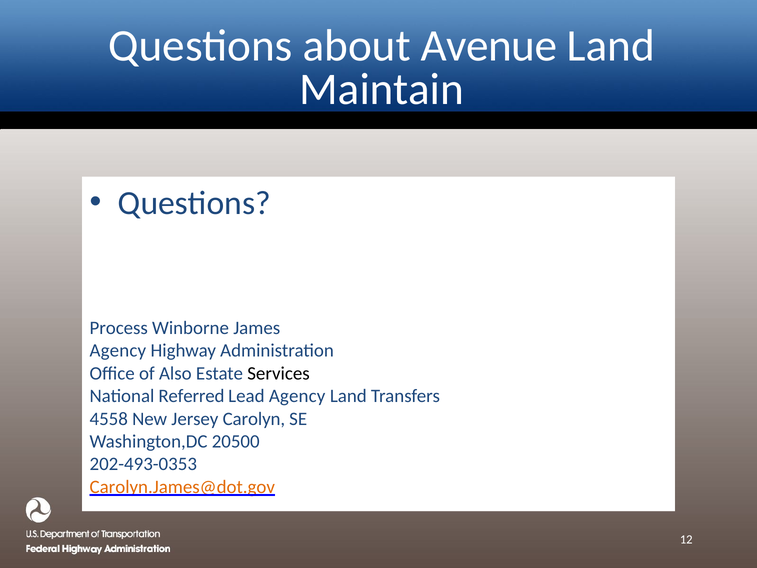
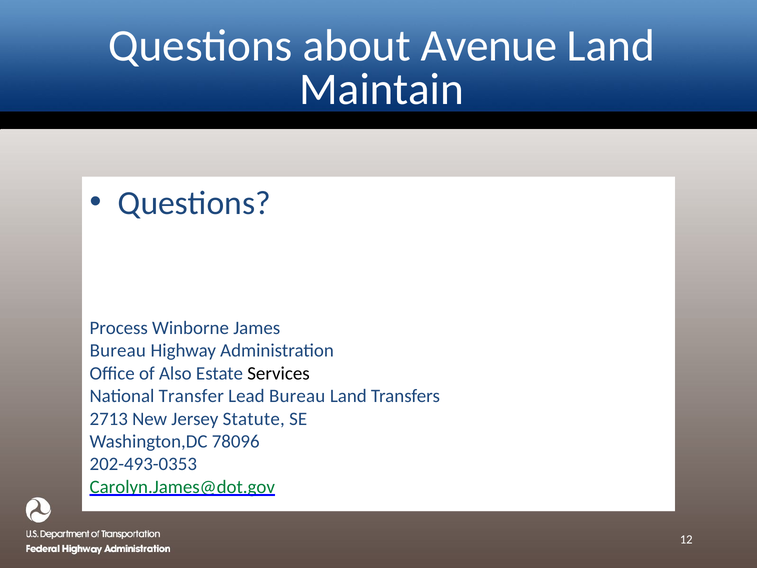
Agency: Agency -> Bureau (118, 350)
Referred: Referred -> Transfer (191, 396)
Lead Agency: Agency -> Bureau (297, 396)
4558: 4558 -> 2713 (109, 419)
Carolyn: Carolyn -> Statute (254, 419)
20500: 20500 -> 78096 (236, 441)
Carolyn.James@dot.gov colour: orange -> green (182, 487)
